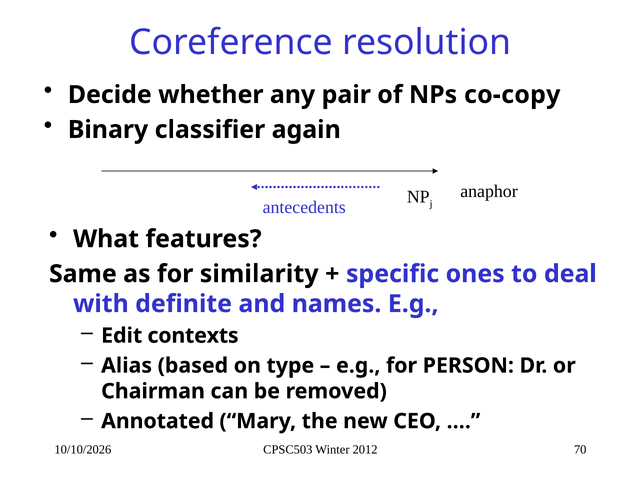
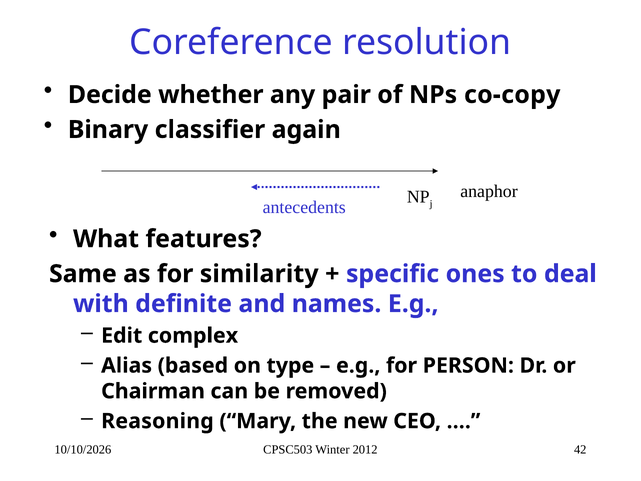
contexts: contexts -> complex (193, 336)
Annotated: Annotated -> Reasoning (157, 421)
70: 70 -> 42 (580, 450)
